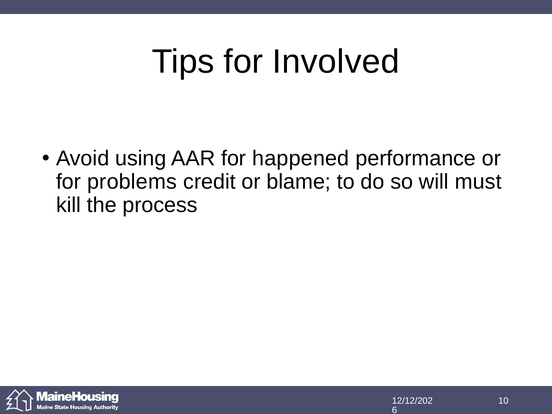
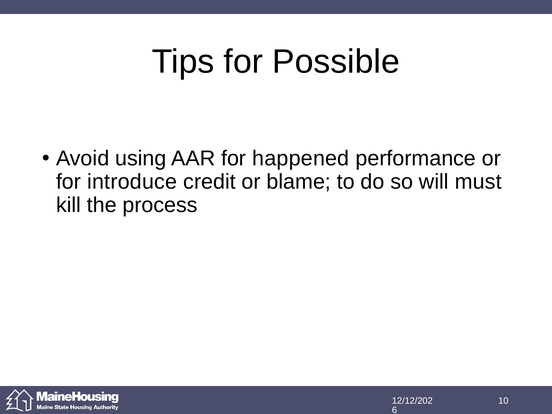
Involved: Involved -> Possible (336, 62)
problems: problems -> introduce (132, 182)
